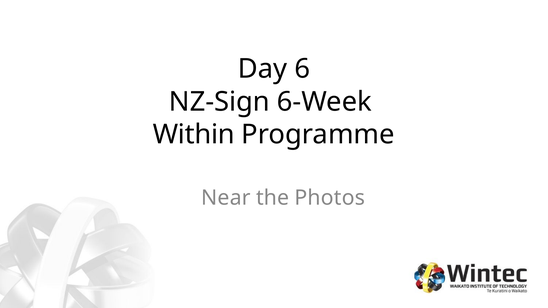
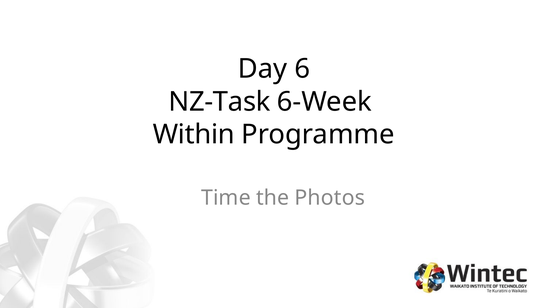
NZ-Sign: NZ-Sign -> NZ-Task (220, 102)
Near: Near -> Time (226, 198)
